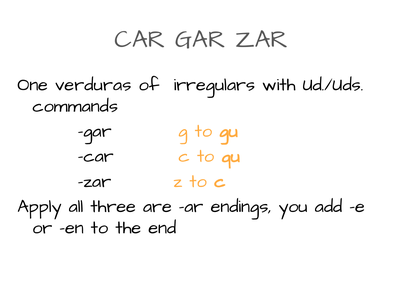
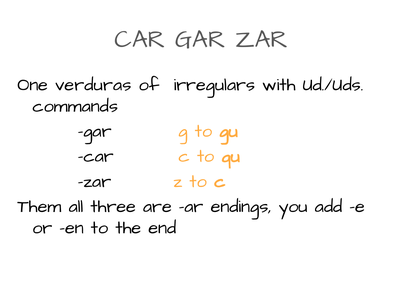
Apply: Apply -> Them (39, 206)
